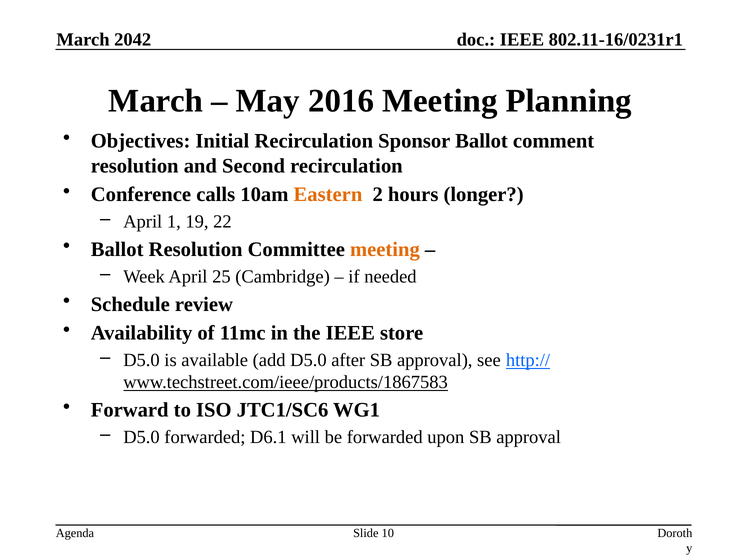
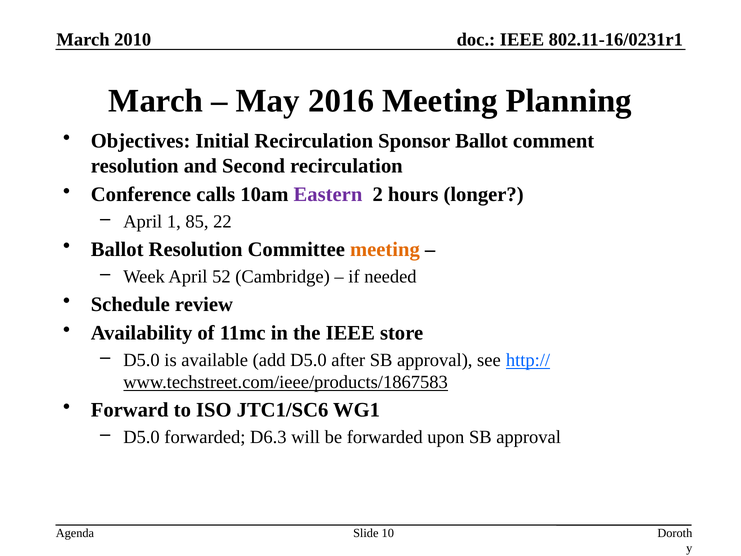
2042: 2042 -> 2010 (133, 40)
Eastern colour: orange -> purple (328, 195)
19: 19 -> 85 (197, 222)
25: 25 -> 52 (221, 276)
D6.1: D6.1 -> D6.3 (268, 437)
